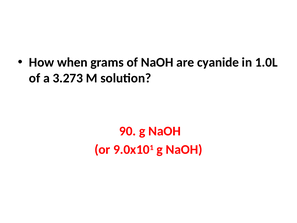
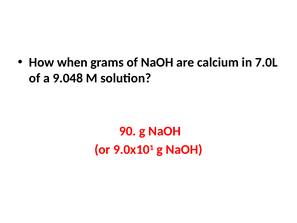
cyanide: cyanide -> calcium (218, 62)
1.0L: 1.0L -> 7.0L (266, 62)
3.273: 3.273 -> 9.048 (68, 78)
